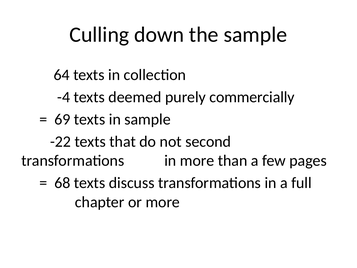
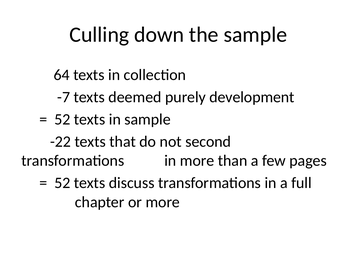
-4: -4 -> -7 (64, 97)
commercially: commercially -> development (252, 97)
69: 69 -> 52 (62, 119)
68: 68 -> 52 (62, 183)
